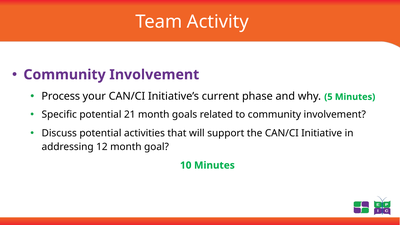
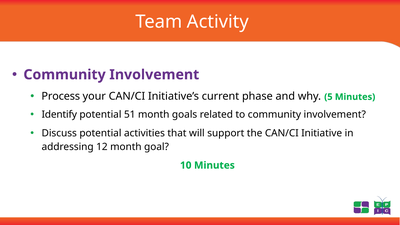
Specific: Specific -> Identify (59, 115)
21: 21 -> 51 (130, 115)
